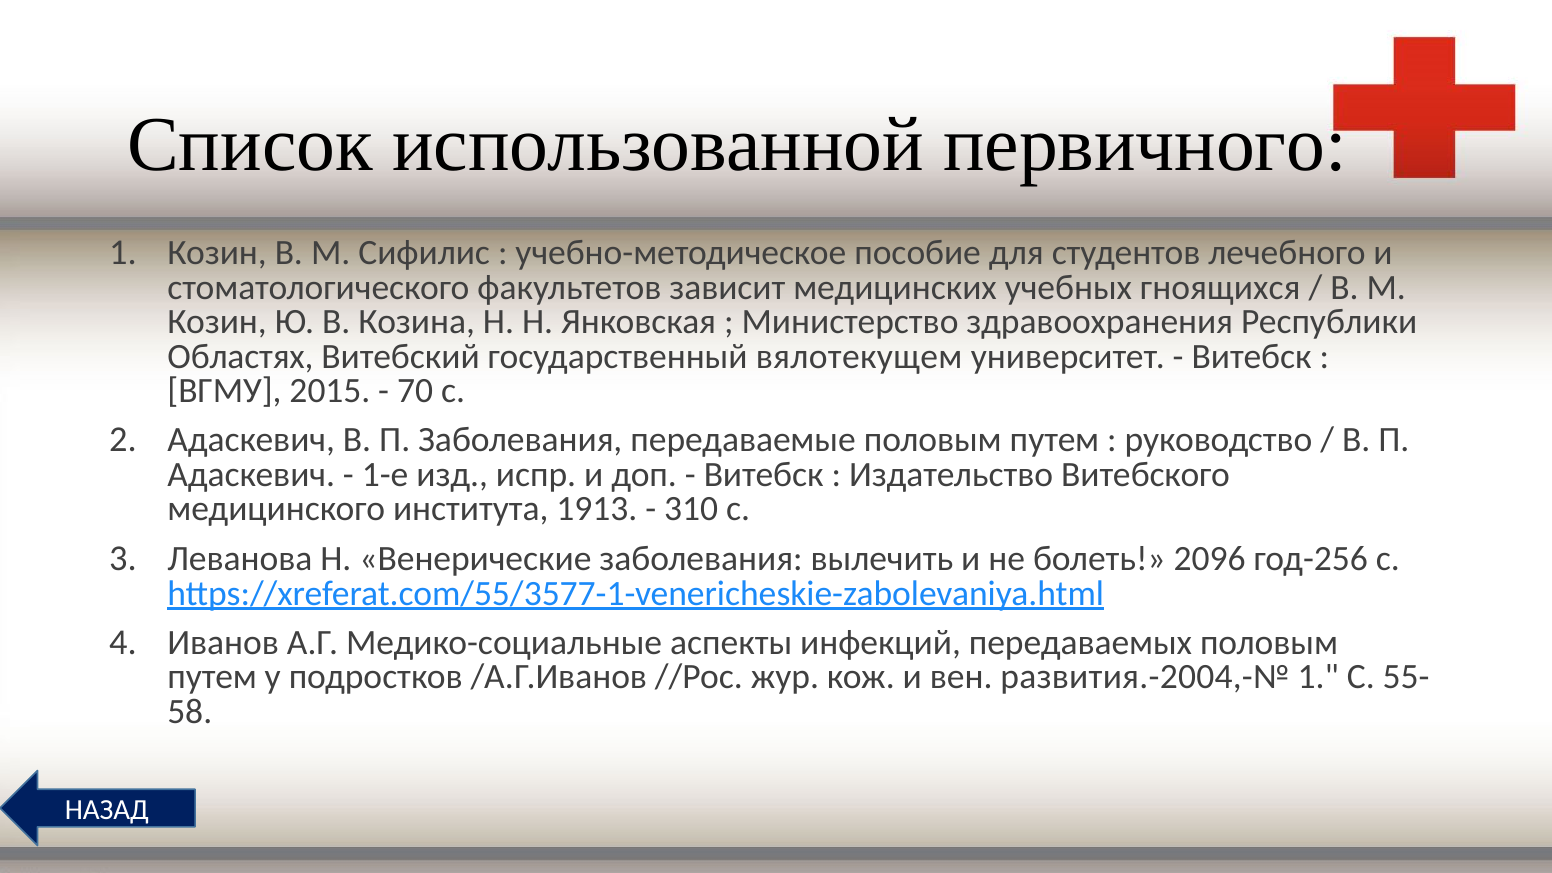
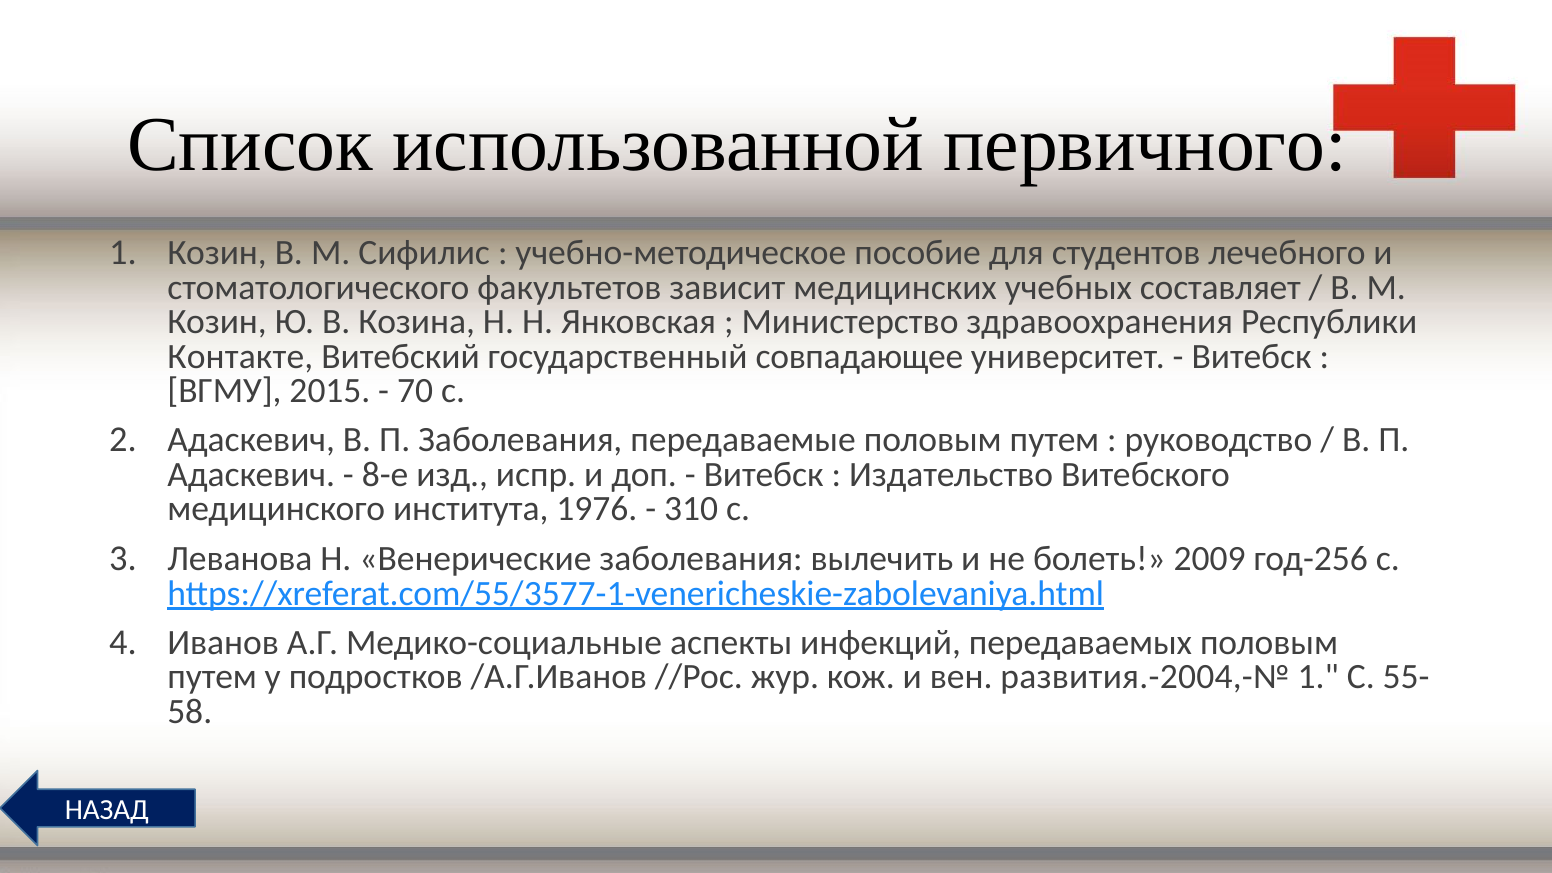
гноящихся: гноящихся -> составляет (1220, 287)
Областях: Областях -> Контакте (240, 356)
вялотекущем: вялотекущем -> совпадающее (859, 356)
1-е: 1-е -> 8-е (385, 475)
1913: 1913 -> 1976 (597, 509)
2096: 2096 -> 2009 (1210, 558)
